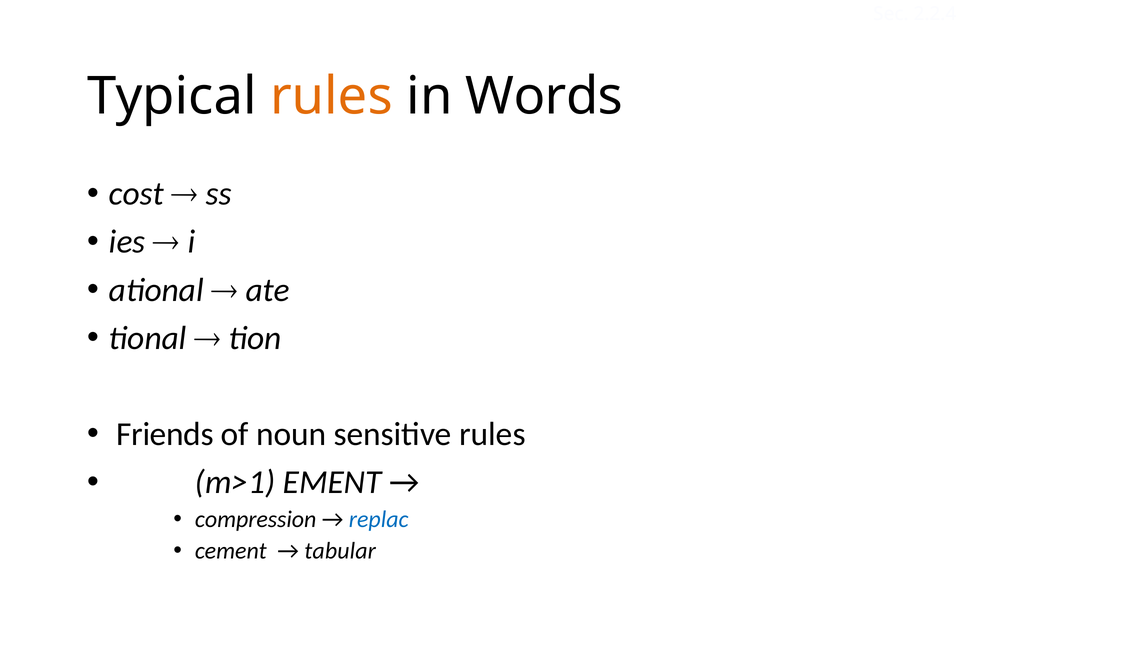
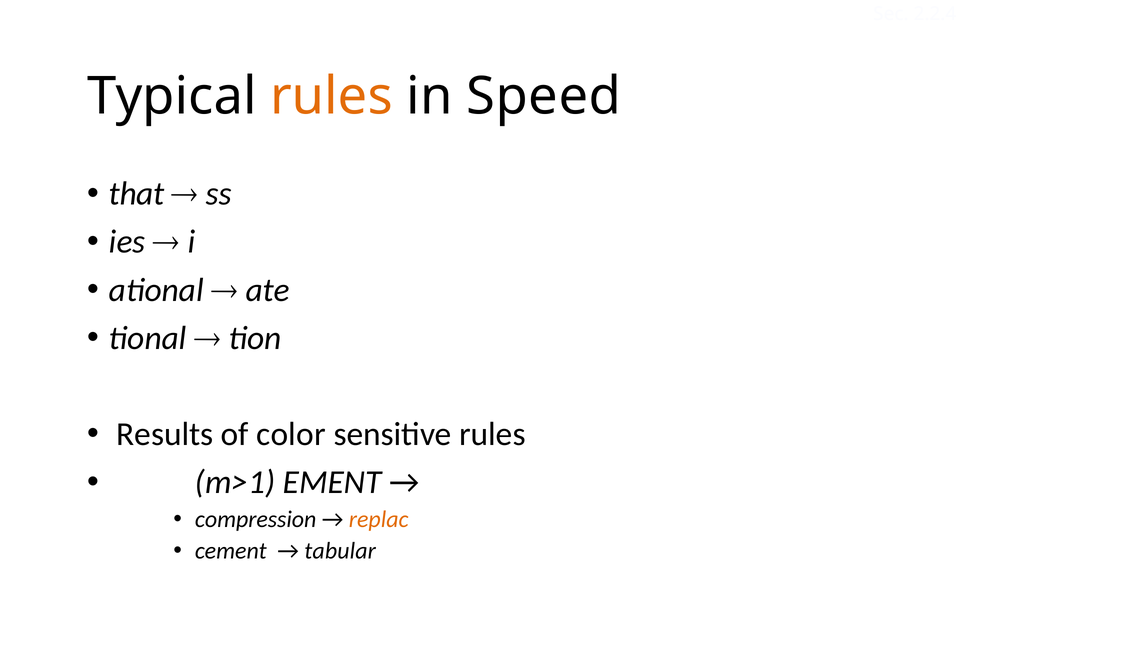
Words: Words -> Speed (544, 96)
cost: cost -> that (137, 194)
Friends: Friends -> Results (165, 434)
noun: noun -> color (291, 434)
replac colour: blue -> orange (379, 519)
